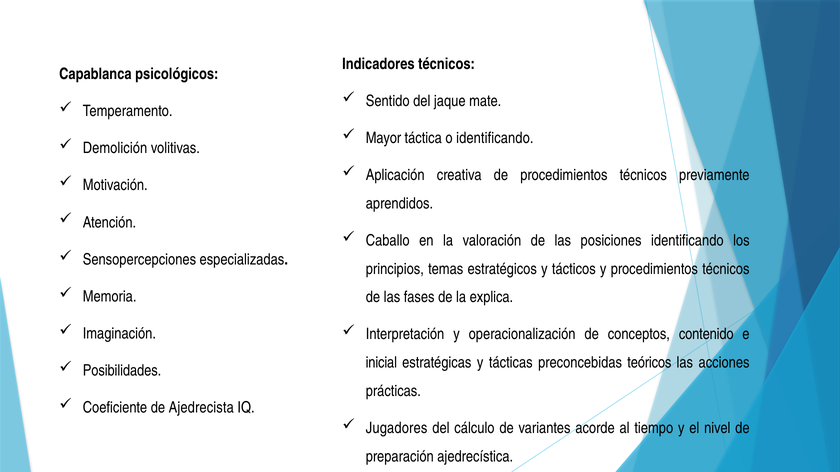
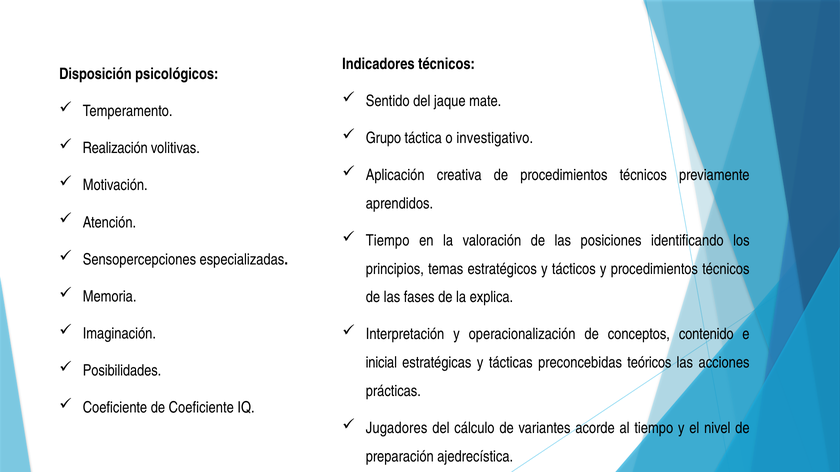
Capablanca: Capablanca -> Disposición (95, 74)
Mayor: Mayor -> Grupo (383, 138)
o identificando: identificando -> investigativo (495, 138)
Demolición: Demolición -> Realización (115, 148)
Caballo: Caballo -> Tiempo (388, 241)
de Ajedrecista: Ajedrecista -> Coeficiente (201, 408)
